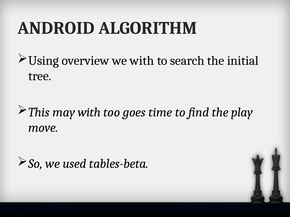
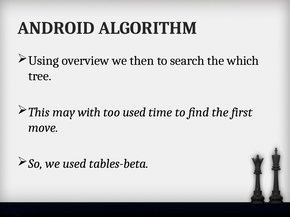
we with: with -> then (142, 61)
initial: initial -> which (243, 61)
too goes: goes -> used (134, 112)
play: play -> first (242, 112)
